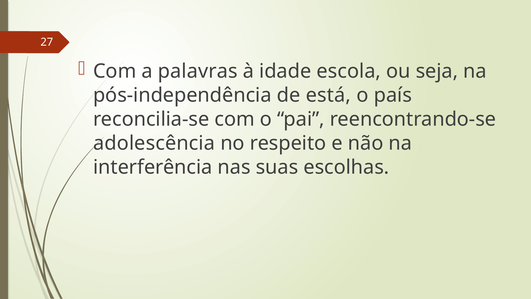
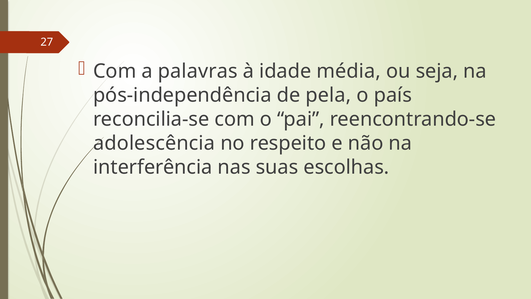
escola: escola -> média (349, 71)
está: está -> pela (328, 95)
